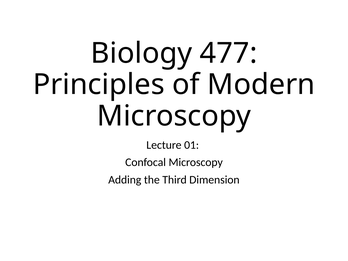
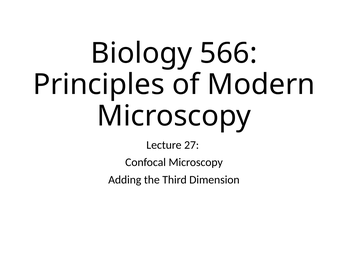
477: 477 -> 566 (229, 53)
01: 01 -> 27 (192, 145)
